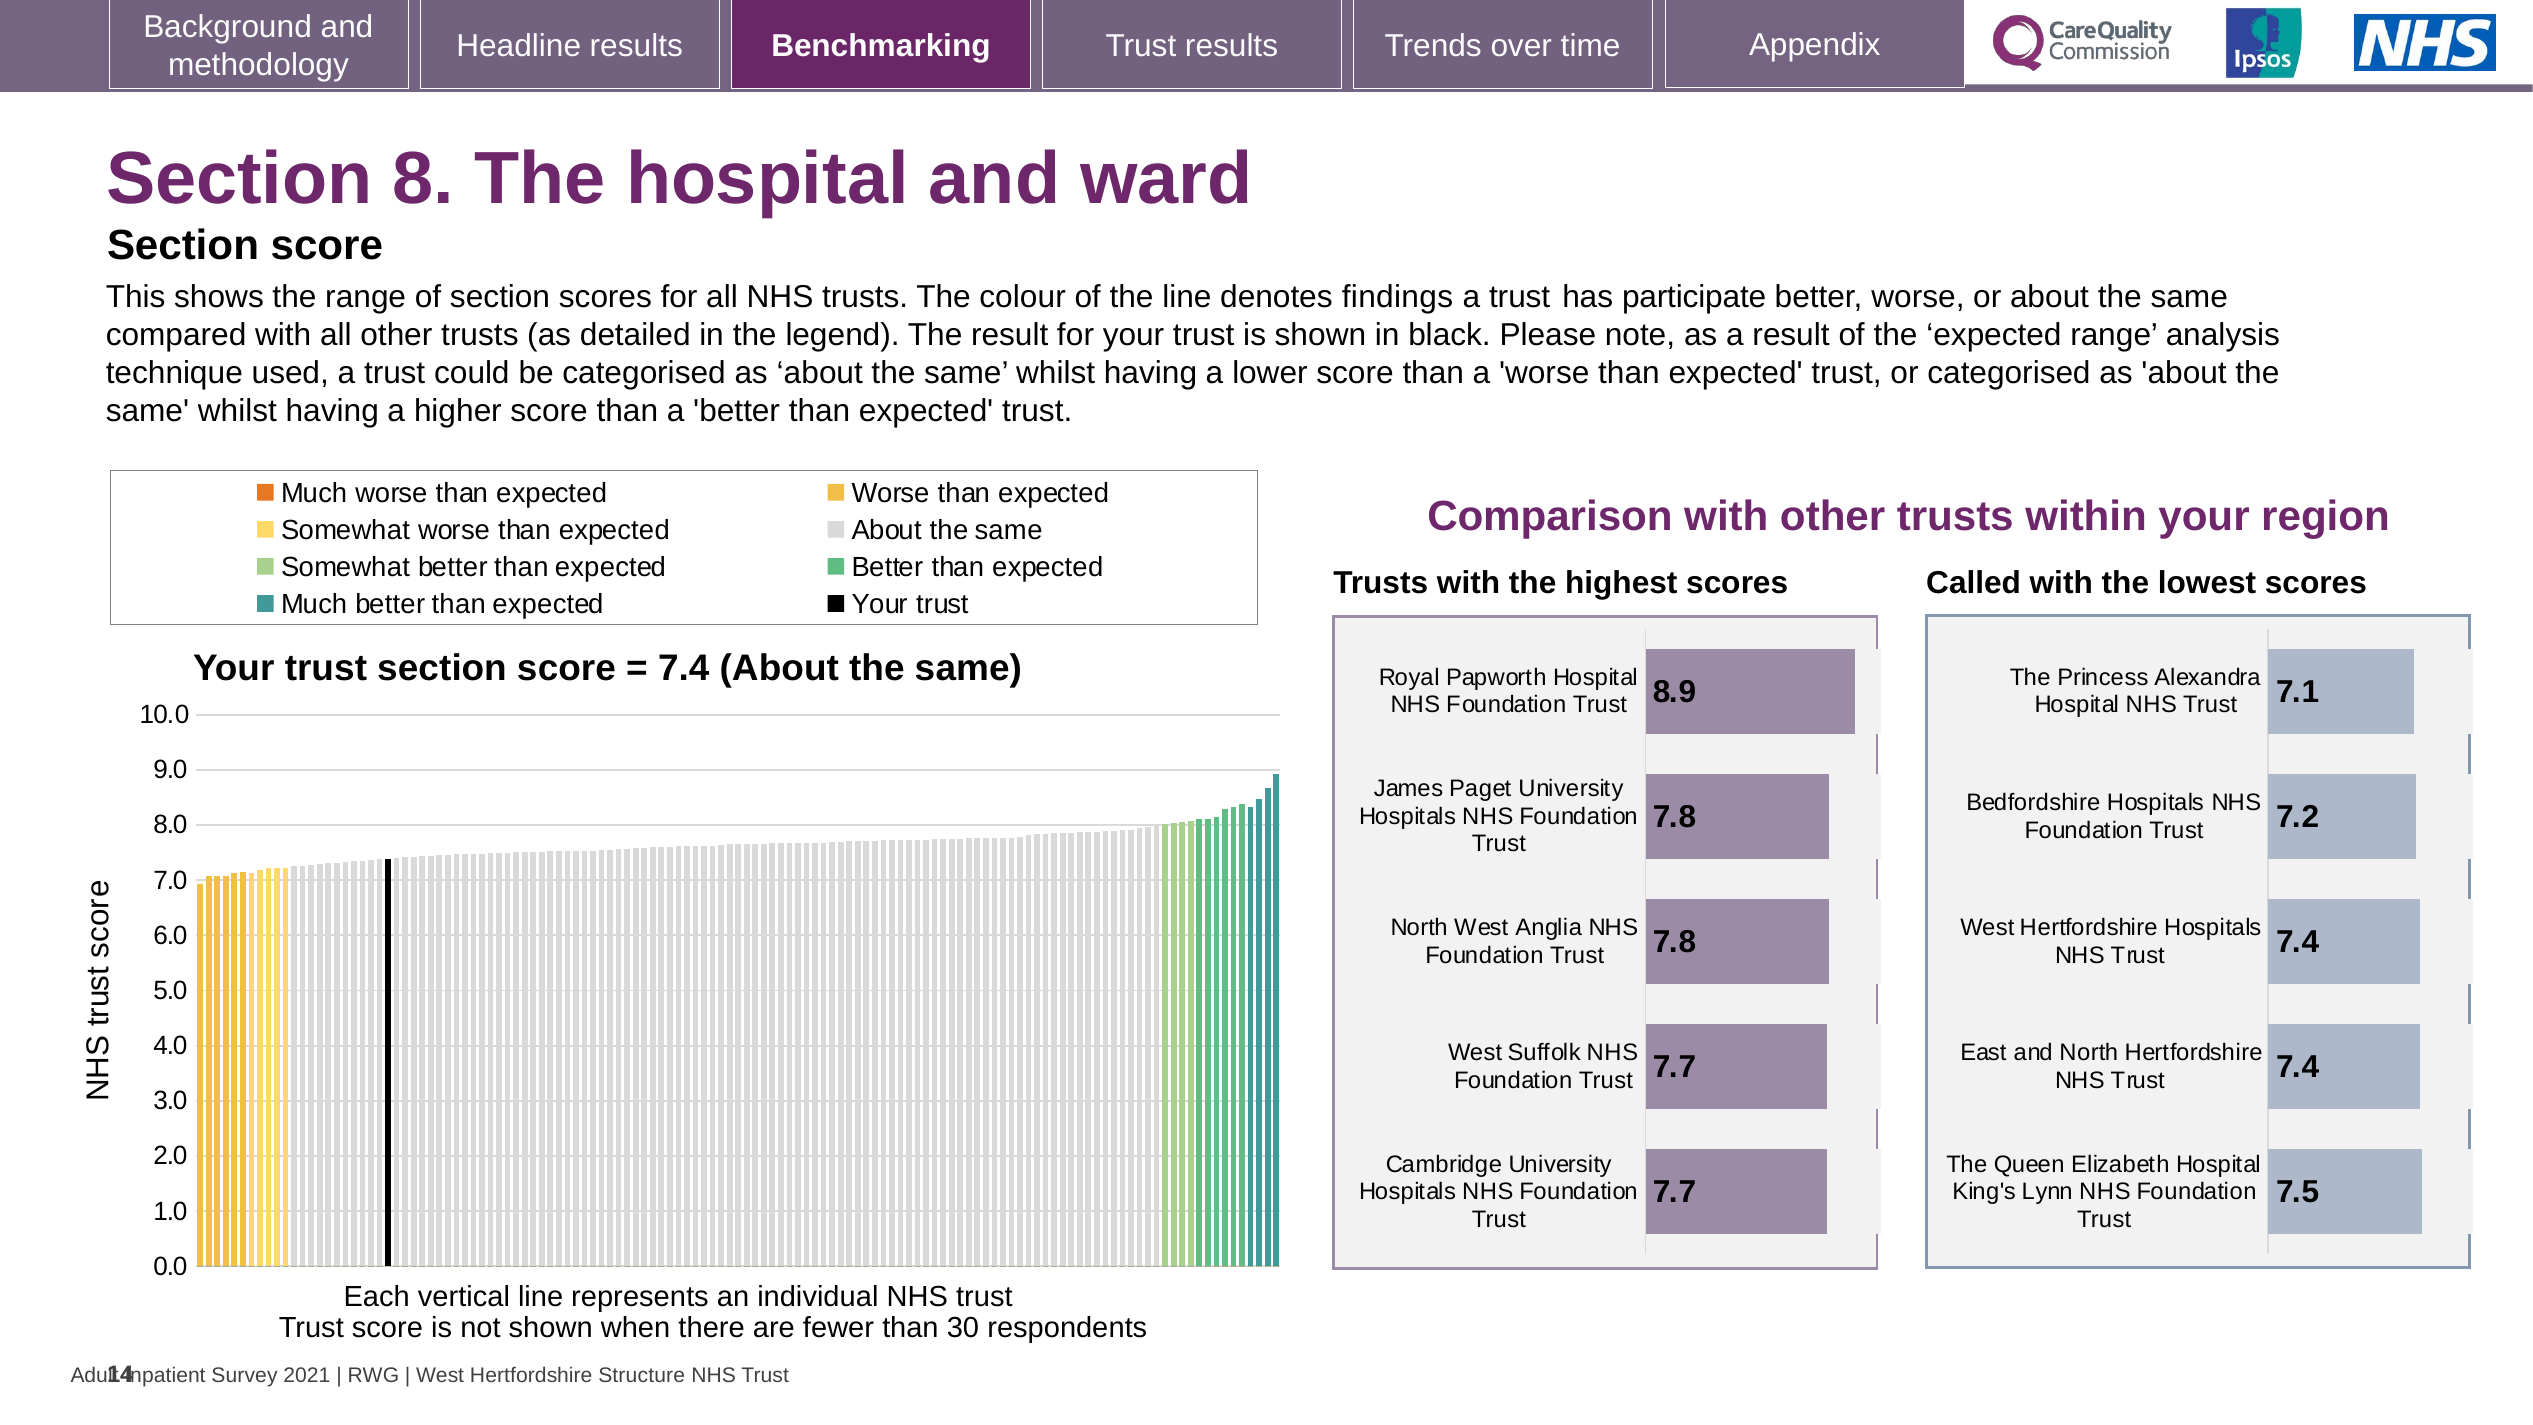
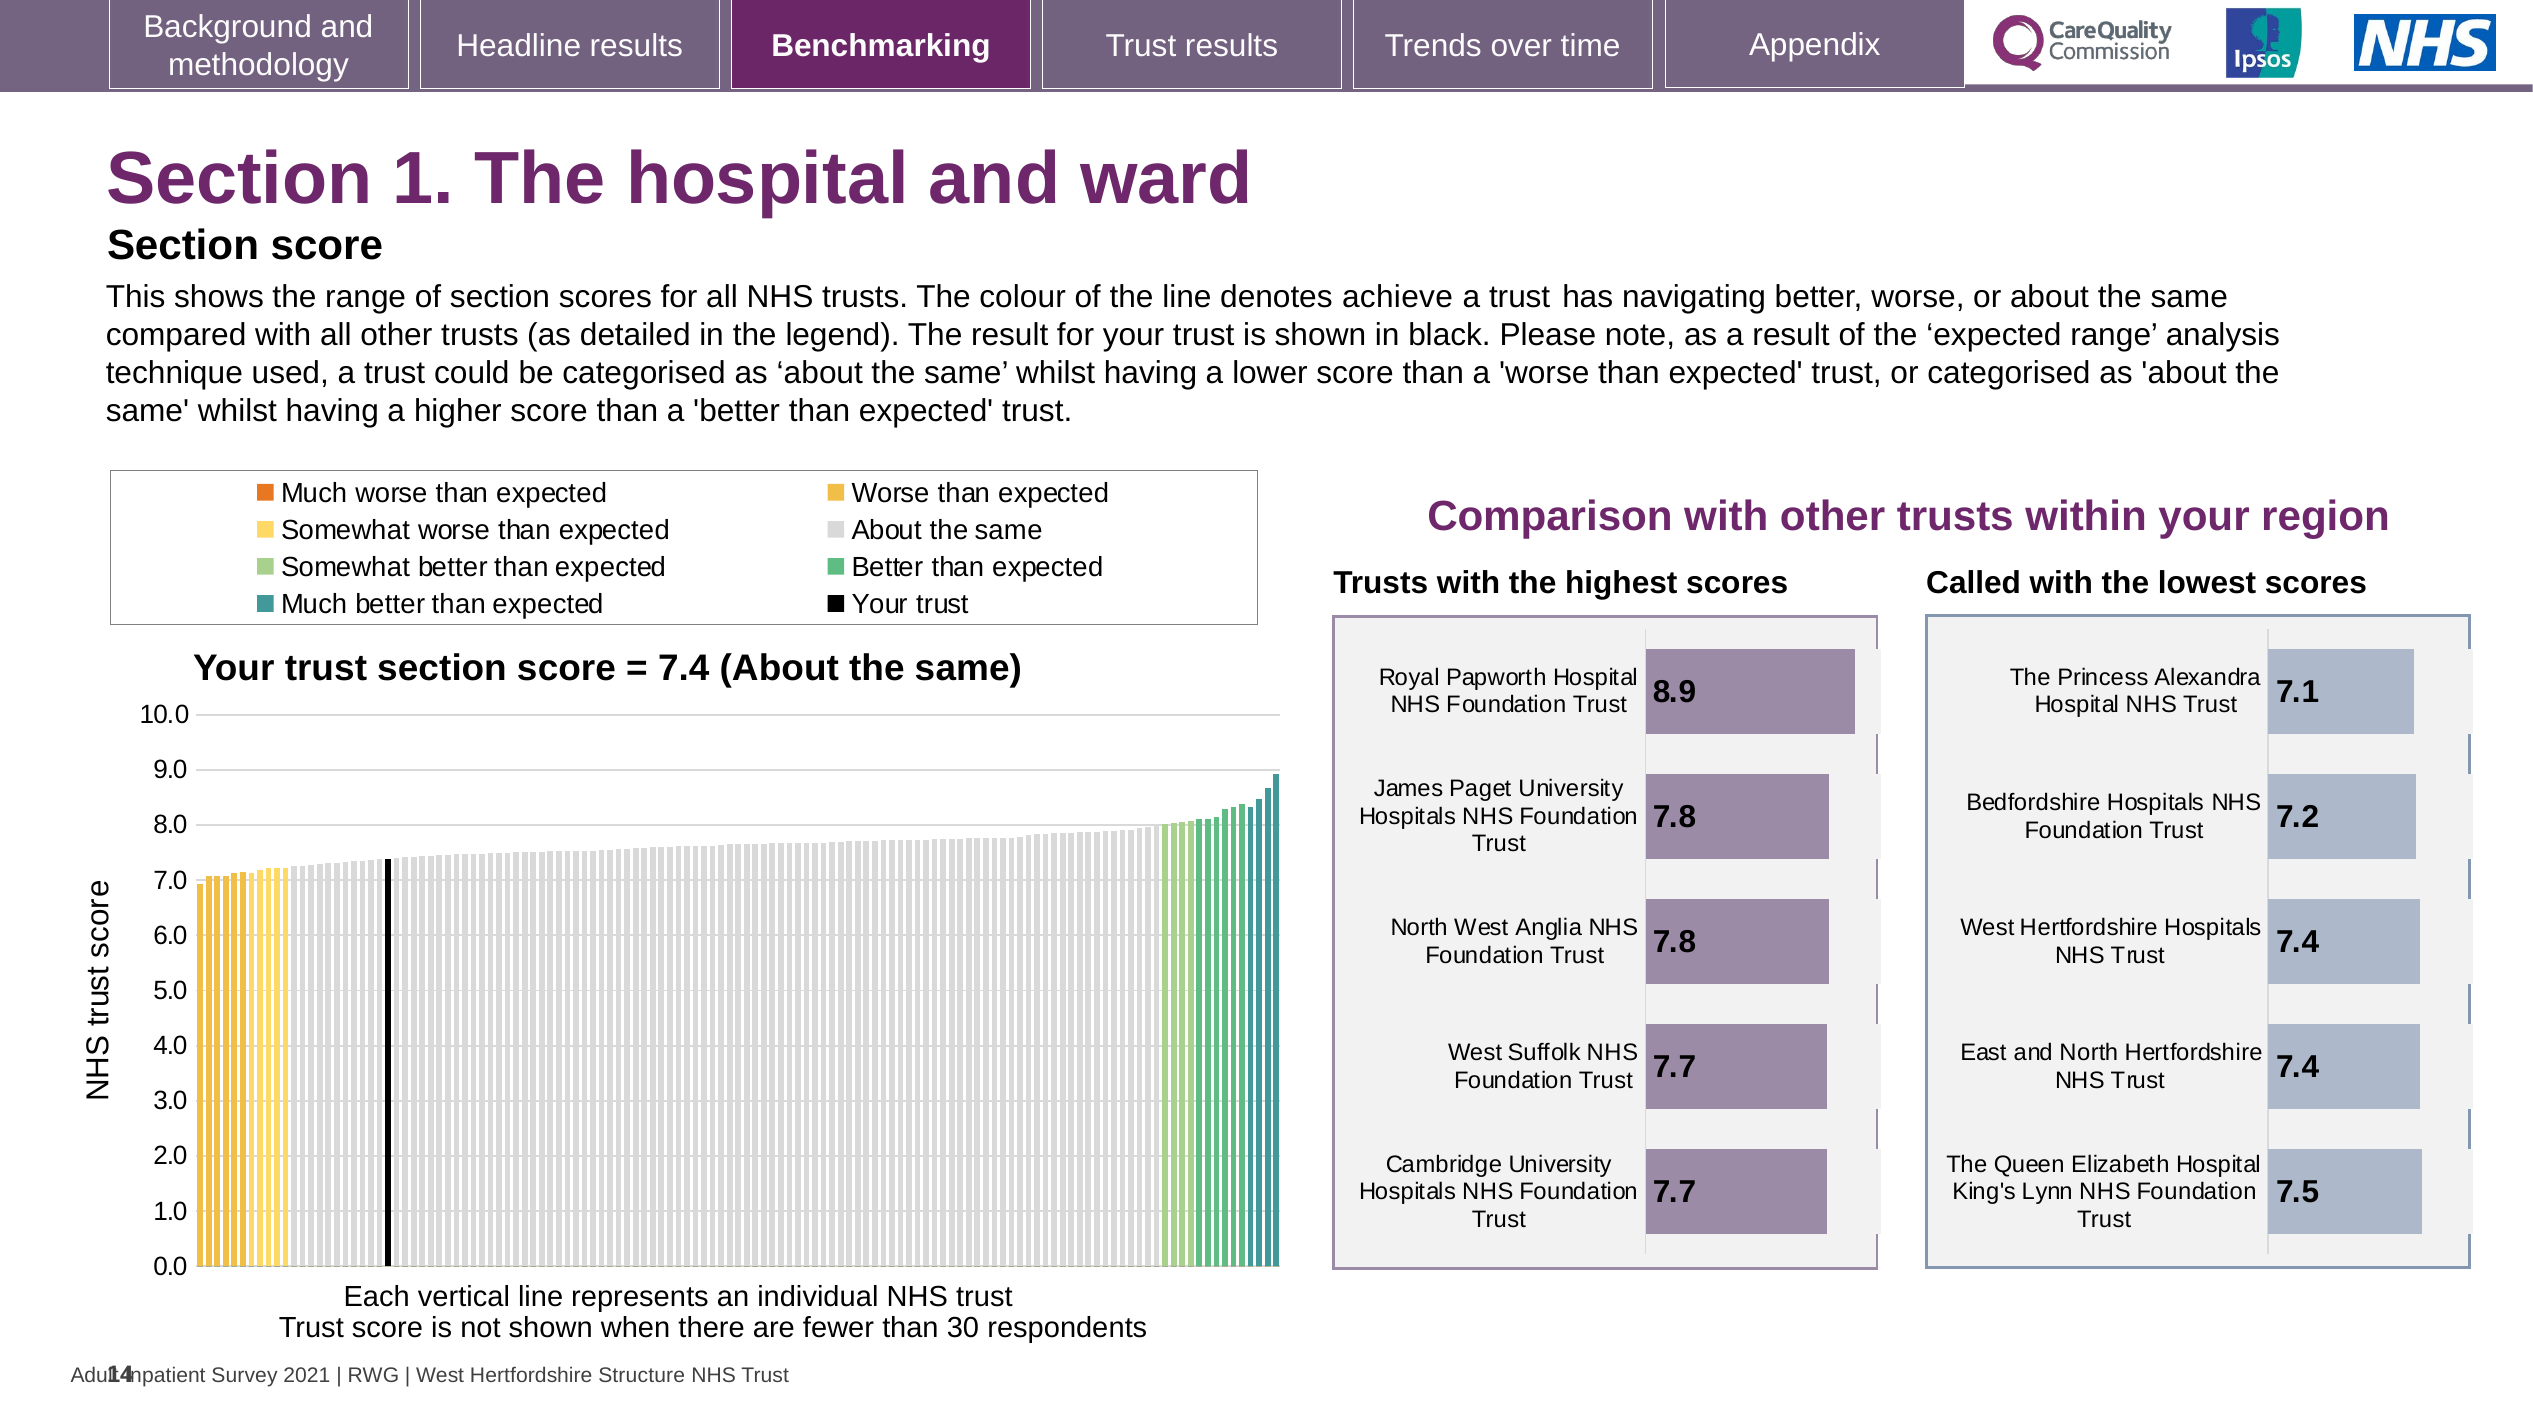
8: 8 -> 1 (424, 179)
findings: findings -> achieve (1397, 297)
participate: participate -> navigating (1694, 297)
